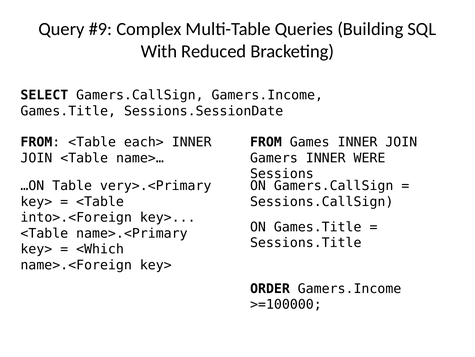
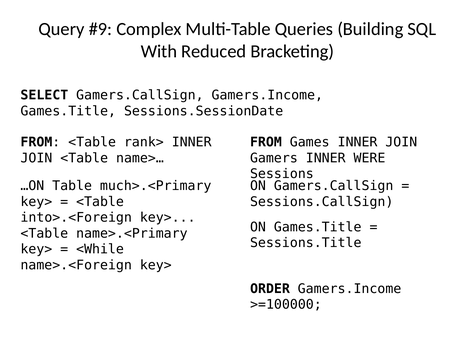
each>: each> -> rank> (144, 142)
very>.<Primary: very>.<Primary -> much>.<Primary (156, 185)
<Which: <Which -> <While (100, 249)
